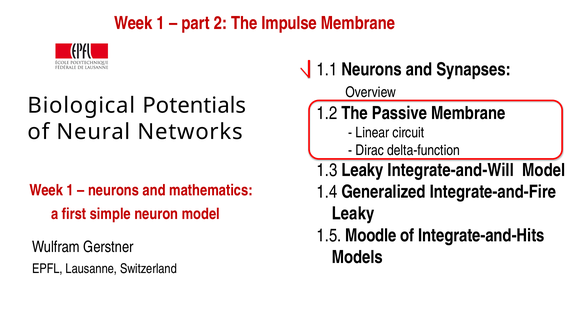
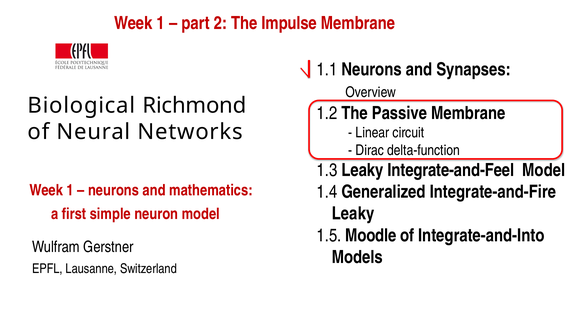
Potentials: Potentials -> Richmond (194, 105)
Integrate-and-Will: Integrate-and-Will -> Integrate-and-Feel (451, 170)
Integrate-and-Hits: Integrate-and-Hits -> Integrate-and-Into (481, 236)
